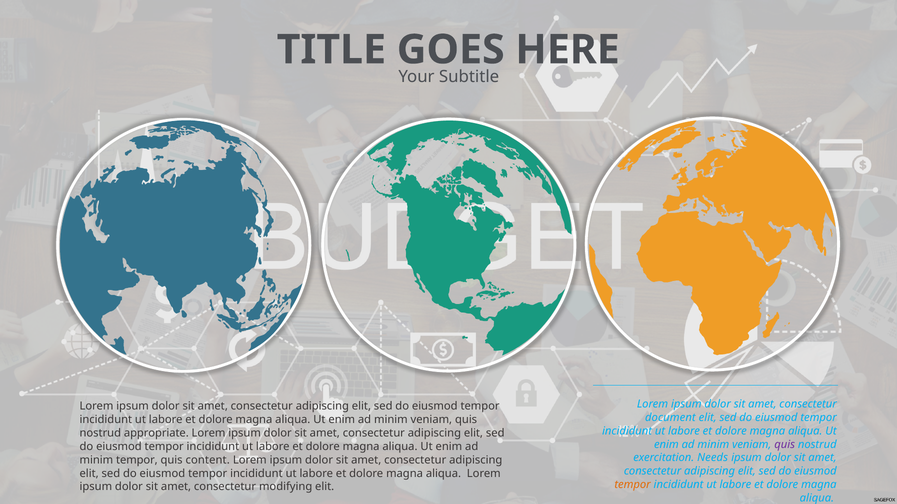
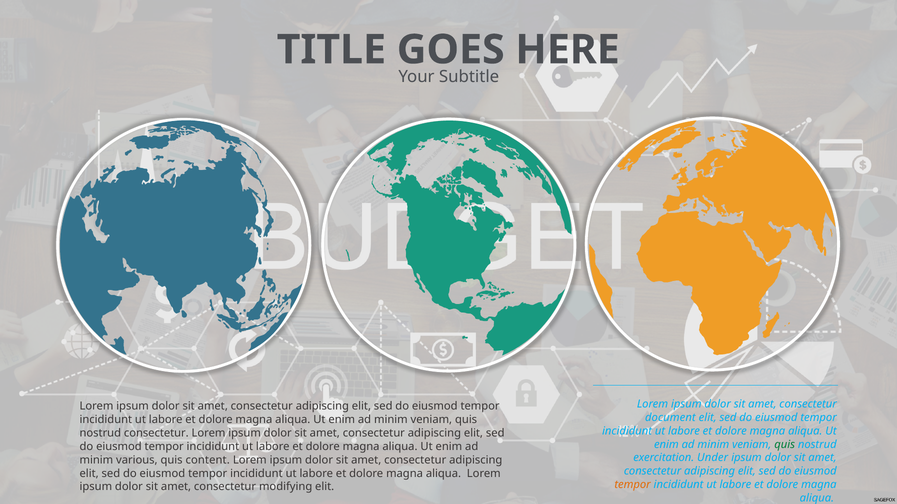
nostrud appropriate: appropriate -> consectetur (156, 433)
quis colour: purple -> green (785, 445)
Needs: Needs -> Under (713, 458)
minim tempor: tempor -> various (137, 460)
